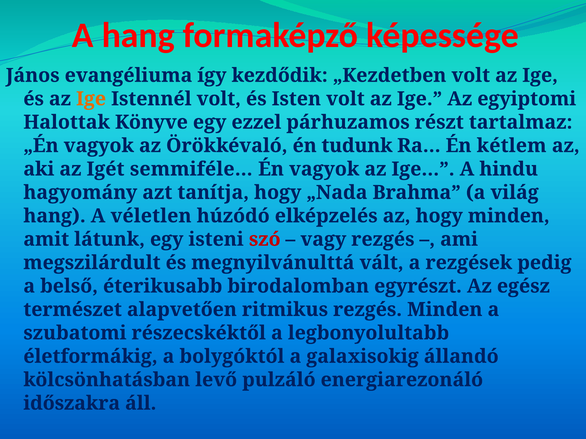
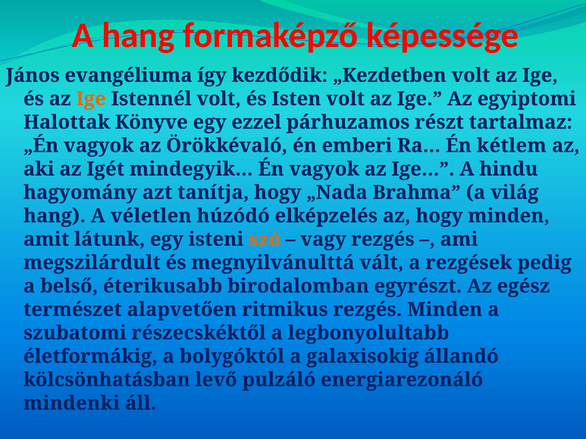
tudunk: tudunk -> emberi (357, 146)
semmiféle…: semmiféle… -> mindegyik… (191, 169)
szó colour: red -> orange (265, 240)
időszakra: időszakra -> mindenki (72, 404)
